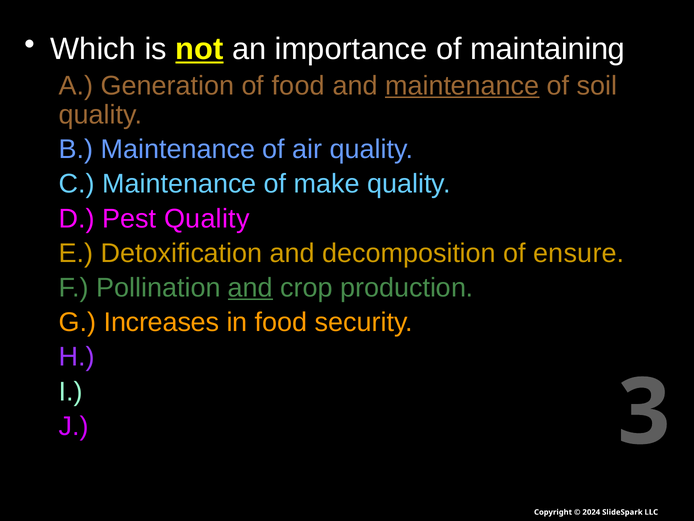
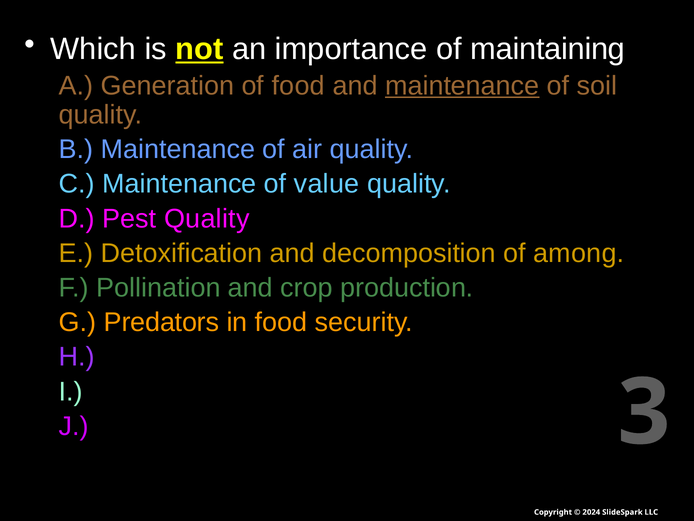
of make: make -> value (327, 184)
ensure: ensure -> among (579, 253)
and underline: present -> none (250, 288)
Increases: Increases -> Predators (162, 322)
